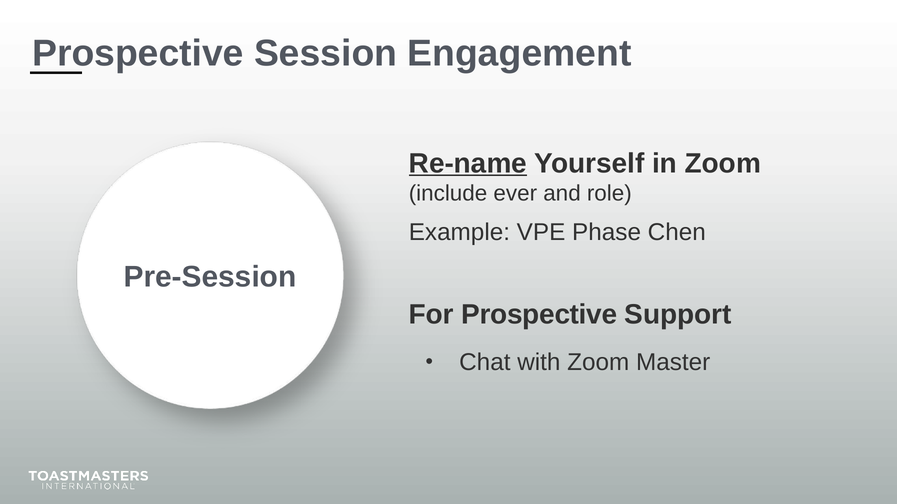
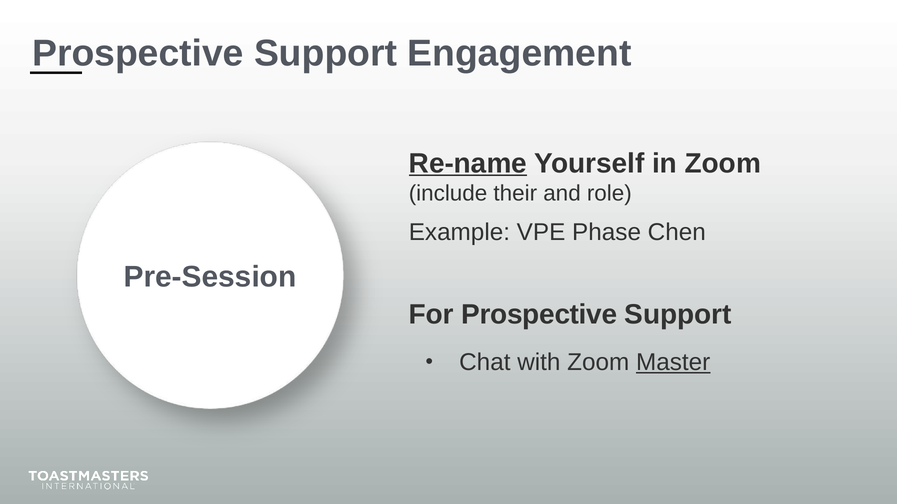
Session: Session -> Support (326, 53)
ever: ever -> their (515, 193)
Master underline: none -> present (673, 363)
